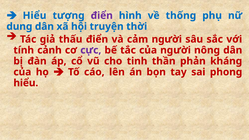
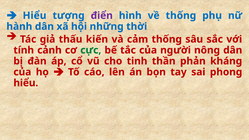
dung: dung -> hành (19, 26)
truyện: truyện -> những (107, 26)
thấu điển: điển -> kiến (97, 39)
cảm người: người -> thống (167, 39)
cực colour: purple -> green (91, 50)
